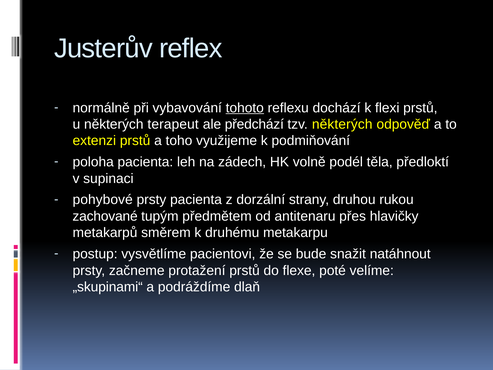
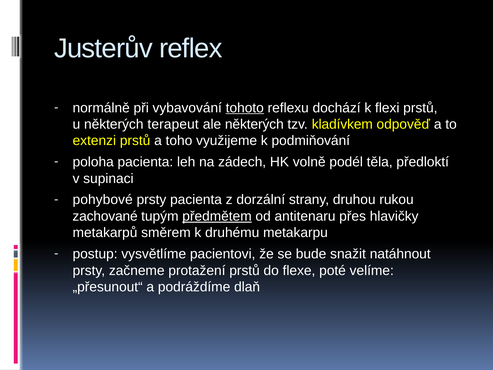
ale předchází: předchází -> některých (254, 124)
tzv některých: některých -> kladívkem (342, 124)
předmětem underline: none -> present (217, 216)
„skupinami“: „skupinami“ -> „přesunout“ (108, 287)
